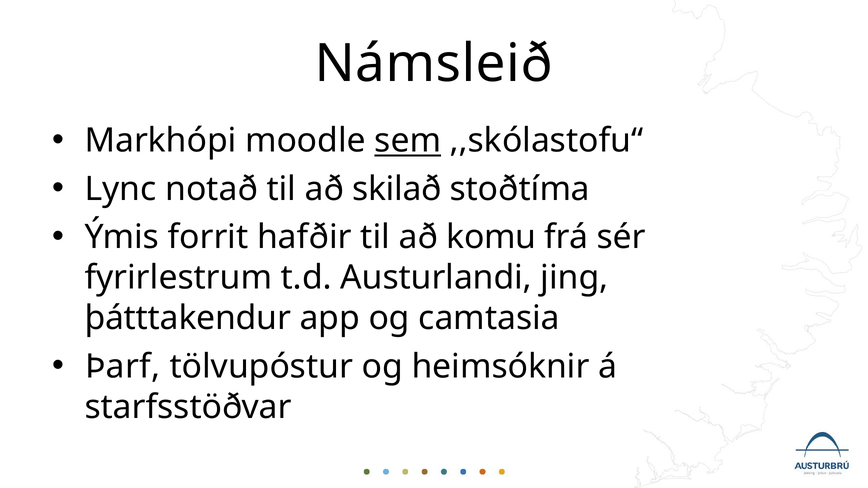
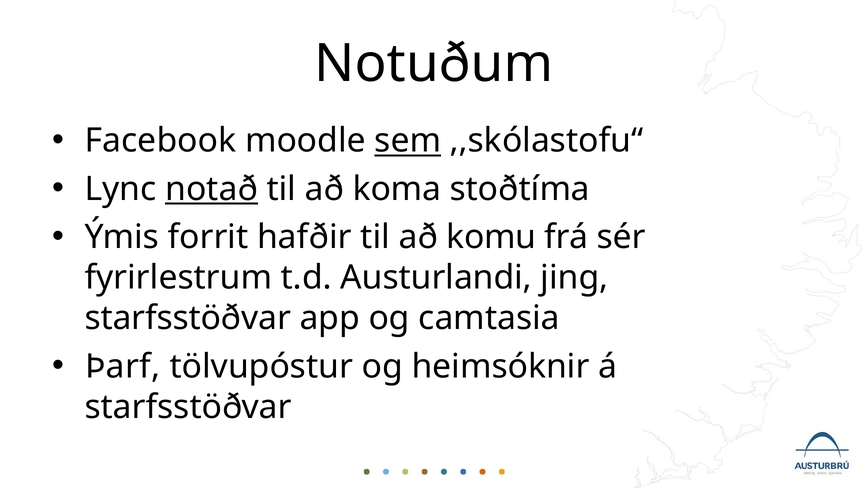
Námsleið: Námsleið -> Notuðum (434, 64)
Markhópi: Markhópi -> Facebook (161, 141)
notað underline: none -> present (212, 189)
skilað: skilað -> koma (397, 189)
þátttakendur: þátttakendur -> starfsstöðvar (188, 318)
